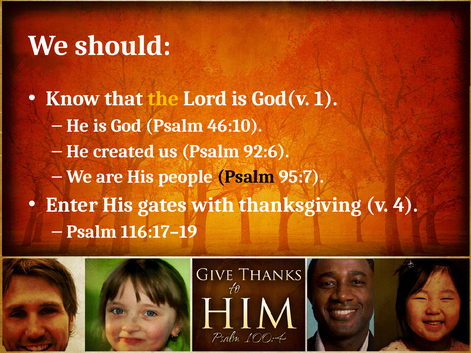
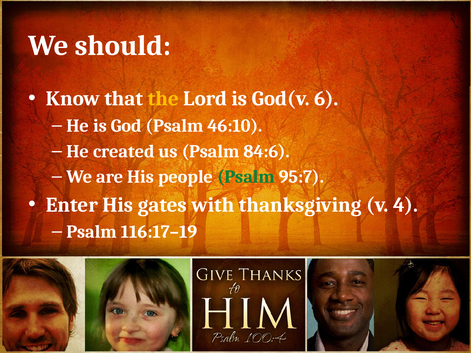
1: 1 -> 6 (326, 99)
92:6: 92:6 -> 84:6 (267, 151)
Psalm colour: black -> green (246, 177)
